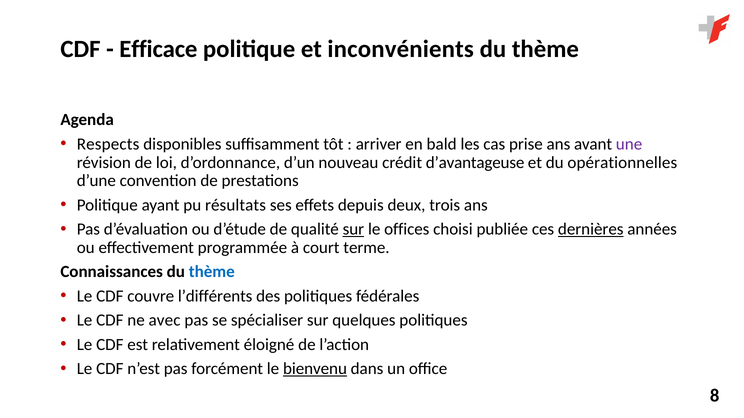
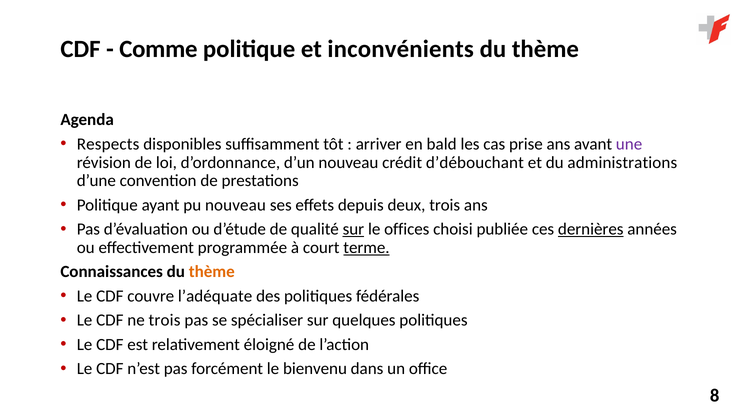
Efficace: Efficace -> Comme (158, 49)
d’avantageuse: d’avantageuse -> d’débouchant (475, 163)
opérationnelles: opérationnelles -> administrations (622, 163)
pu résultats: résultats -> nouveau (235, 205)
terme underline: none -> present (366, 248)
thème colour: blue -> orange (212, 272)
l’différents: l’différents -> l’adéquate (215, 296)
ne avec: avec -> trois (165, 321)
bienvenu underline: present -> none (315, 369)
